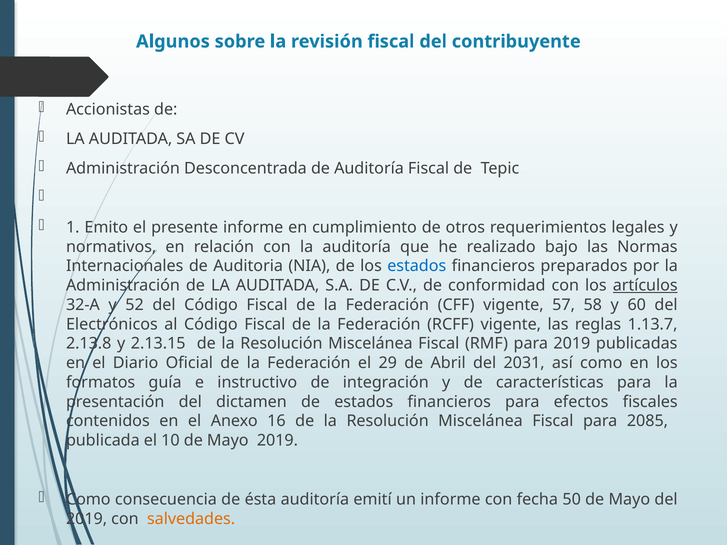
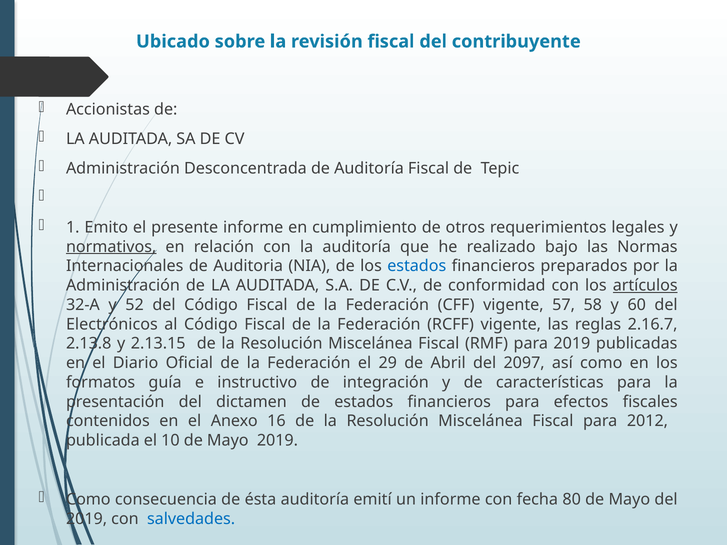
Algunos: Algunos -> Ubicado (173, 42)
normativos underline: none -> present (111, 247)
1.13.7: 1.13.7 -> 2.16.7 (653, 324)
2031: 2031 -> 2097 (524, 363)
2085: 2085 -> 2012 (647, 421)
50: 50 -> 80 (572, 500)
salvedades colour: orange -> blue (191, 519)
